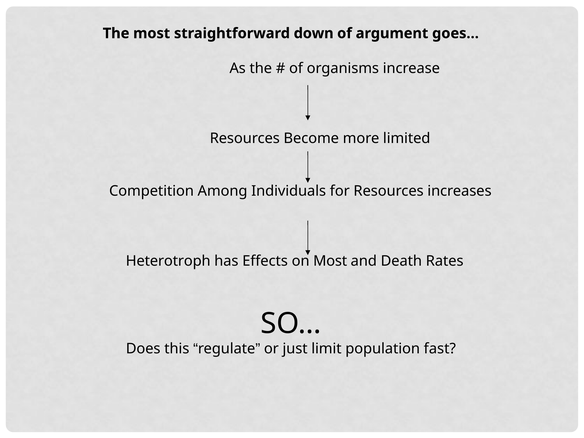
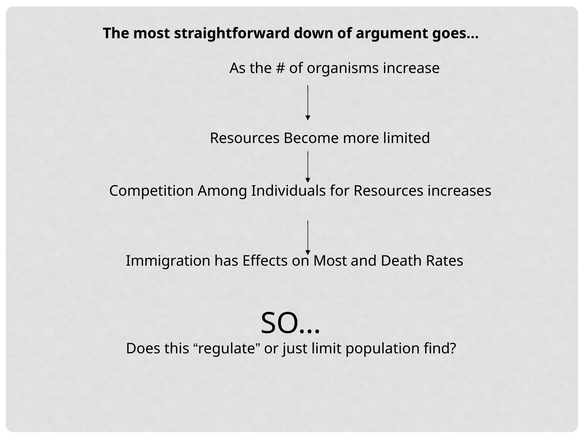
Heterotroph: Heterotroph -> Immigration (168, 261)
fast: fast -> find (440, 349)
